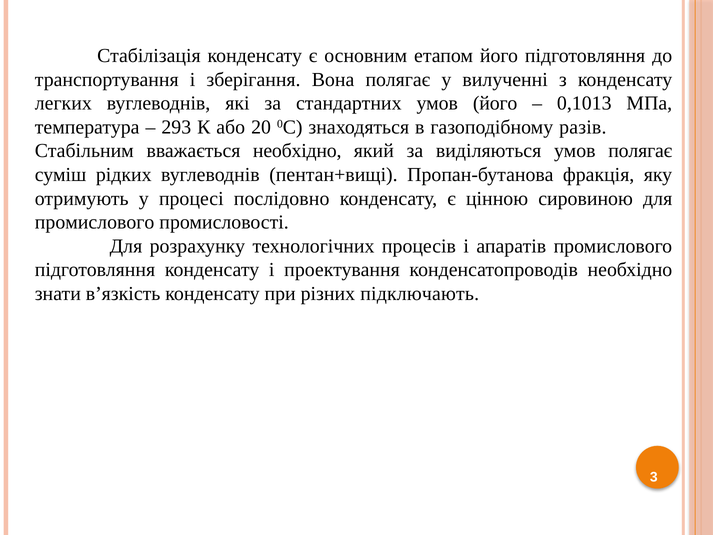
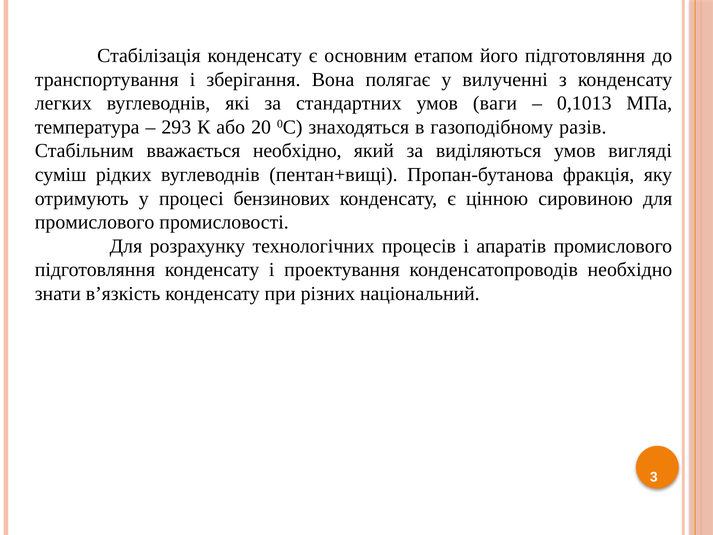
умов його: його -> ваги (495, 103)
умов полягає: полягає -> вигляді (640, 151)
послідовно: послідовно -> бензинових (282, 198)
підключають: підключають -> національний (420, 294)
